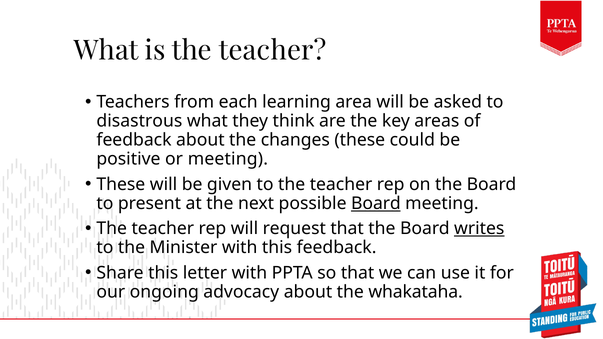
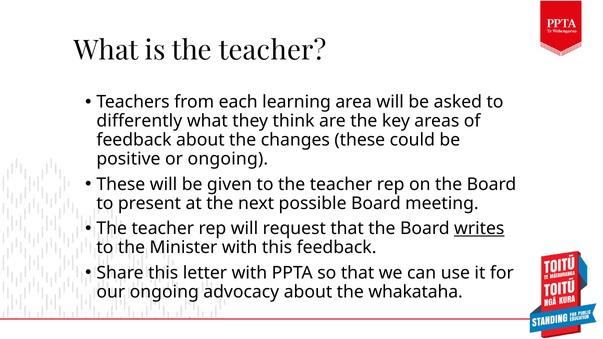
disastrous: disastrous -> differently (139, 121)
or meeting: meeting -> ongoing (228, 159)
Board underline: present -> none (376, 203)
